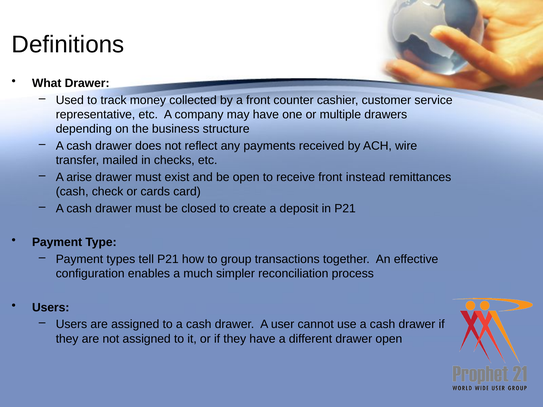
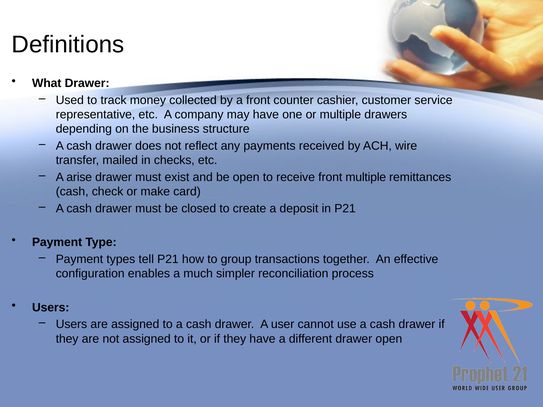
front instead: instead -> multiple (366, 177)
cards: cards -> make (155, 192)
